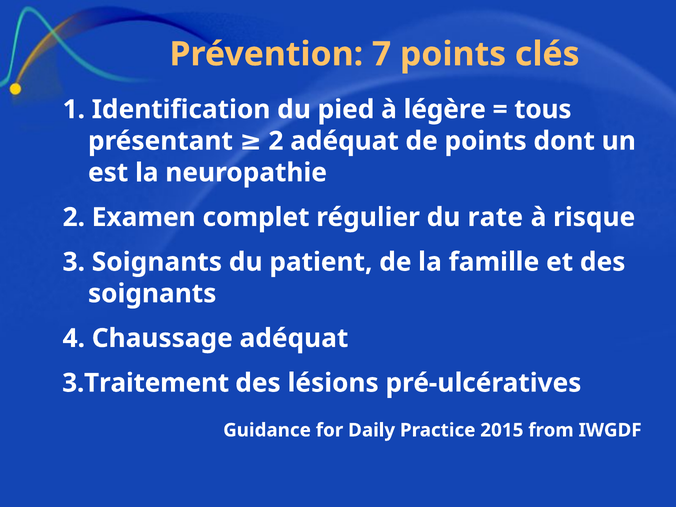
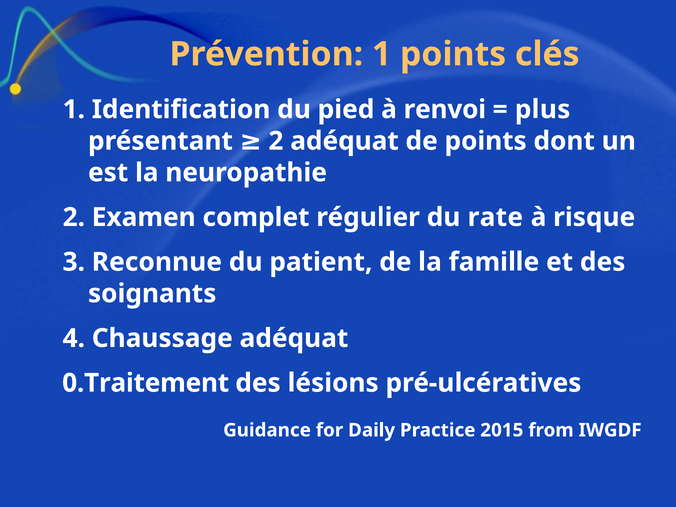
Prévention 7: 7 -> 1 (382, 54)
légère: légère -> renvoi (445, 109)
tous: tous -> plus (543, 109)
3 Soignants: Soignants -> Reconnue (157, 262)
3.Traitement: 3.Traitement -> 0.Traitement (146, 383)
